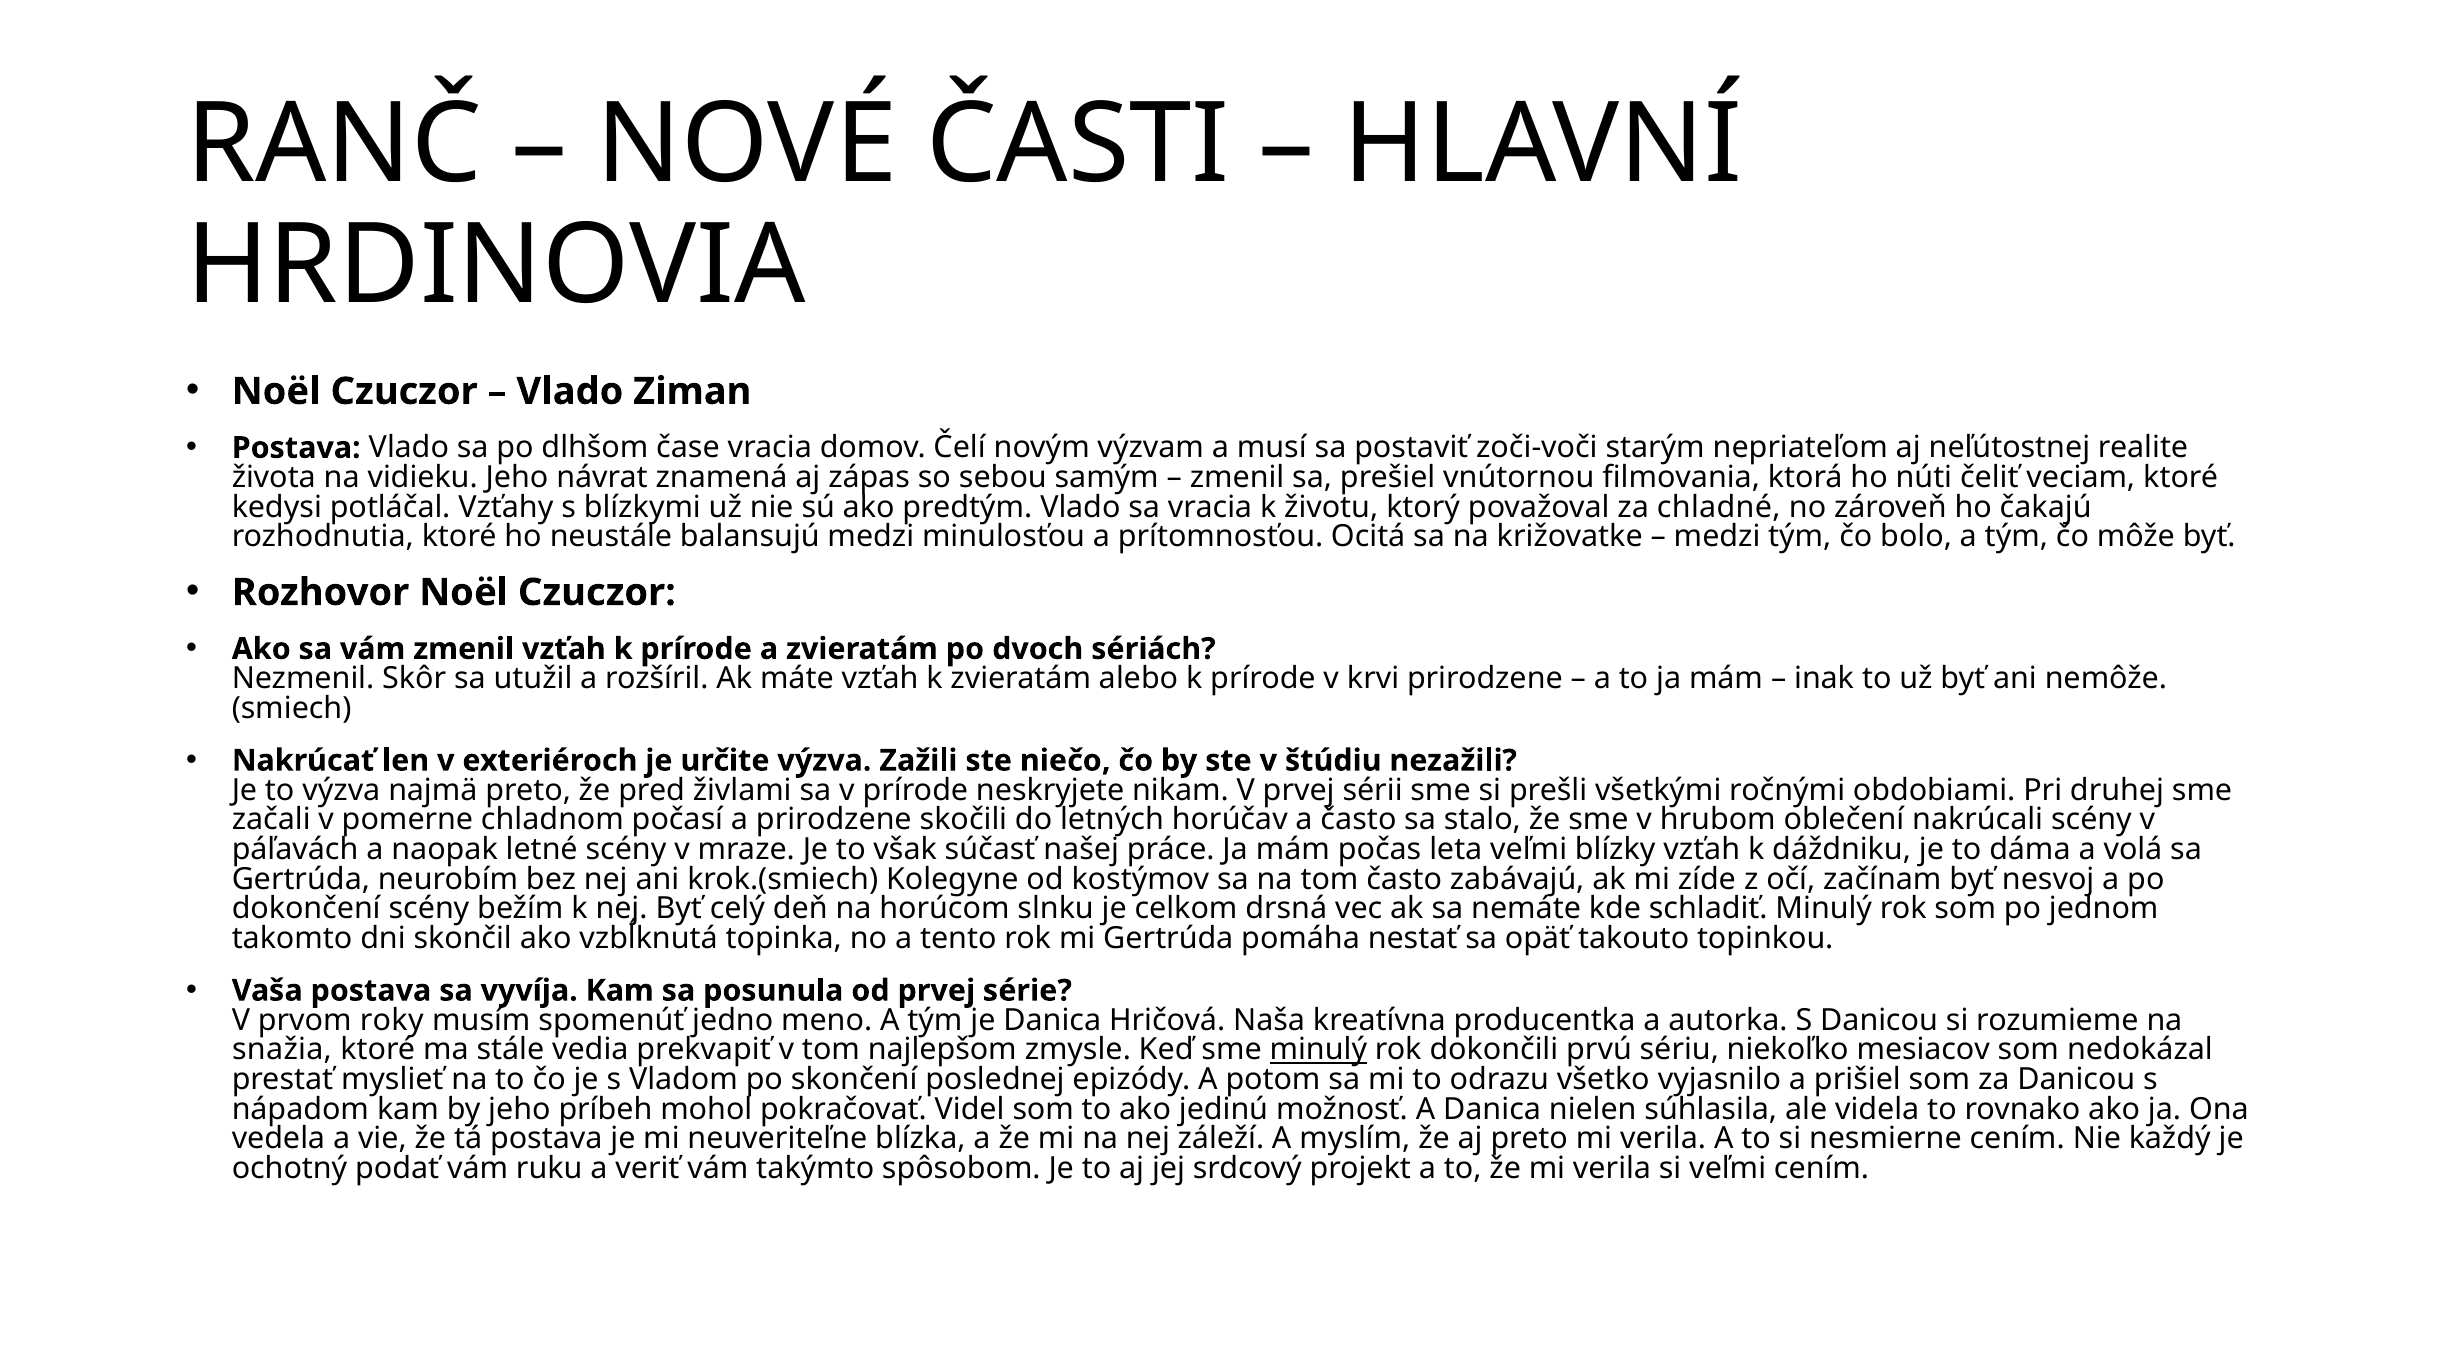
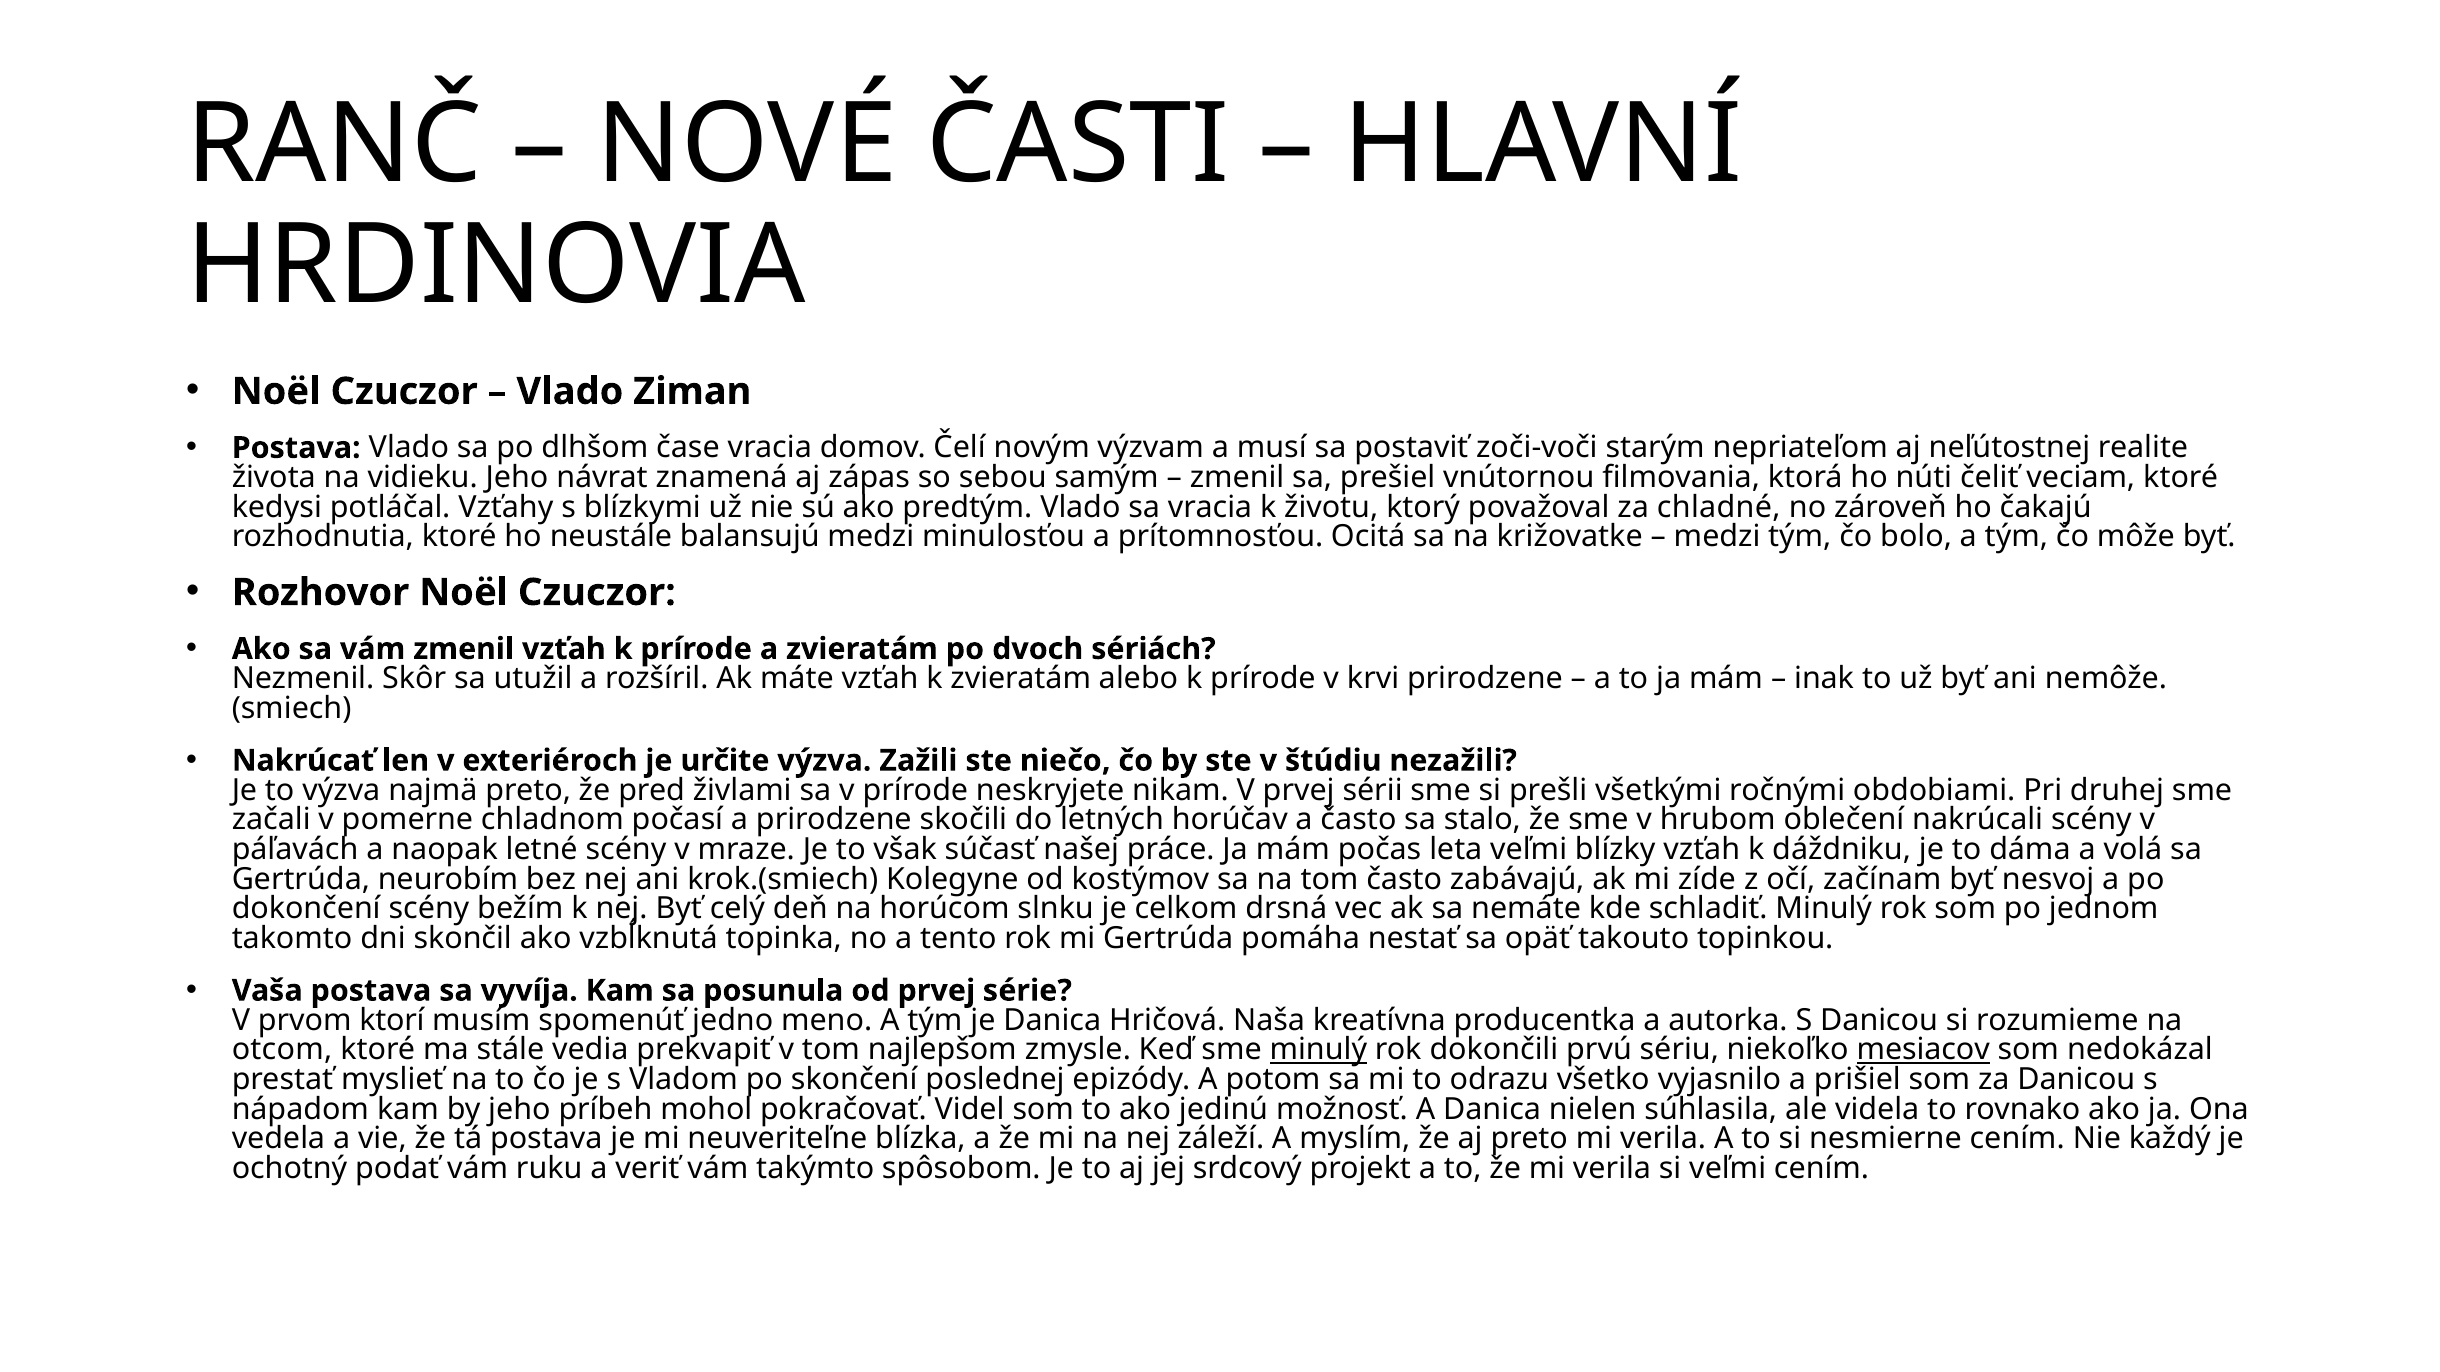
roky: roky -> ktorí (392, 1021)
snažia: snažia -> otcom (282, 1050)
mesiacov underline: none -> present (1923, 1050)
